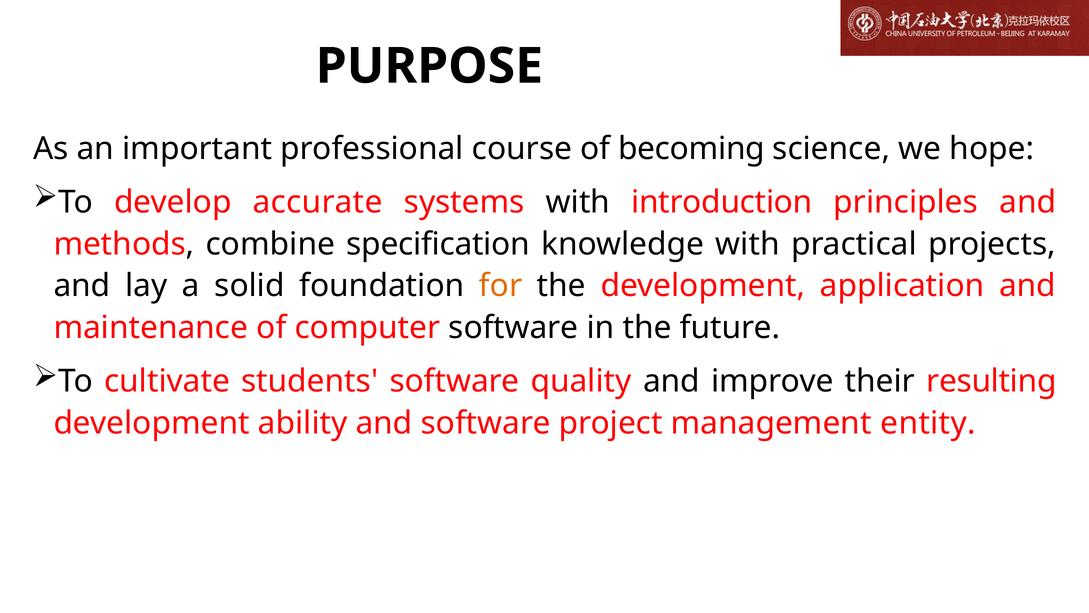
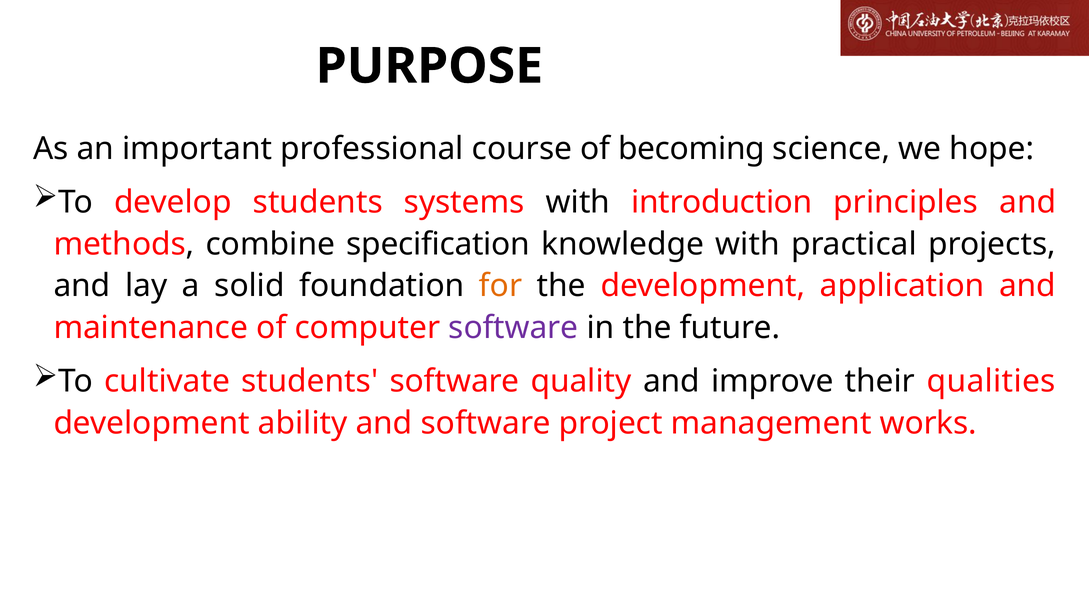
develop accurate: accurate -> students (318, 202)
software colour: black -> purple (513, 328)
resulting: resulting -> qualities (991, 381)
entity: entity -> works (928, 423)
